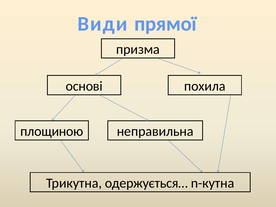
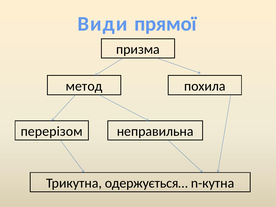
основі: основі -> метод (84, 86)
площиною: площиною -> перерізом (52, 131)
